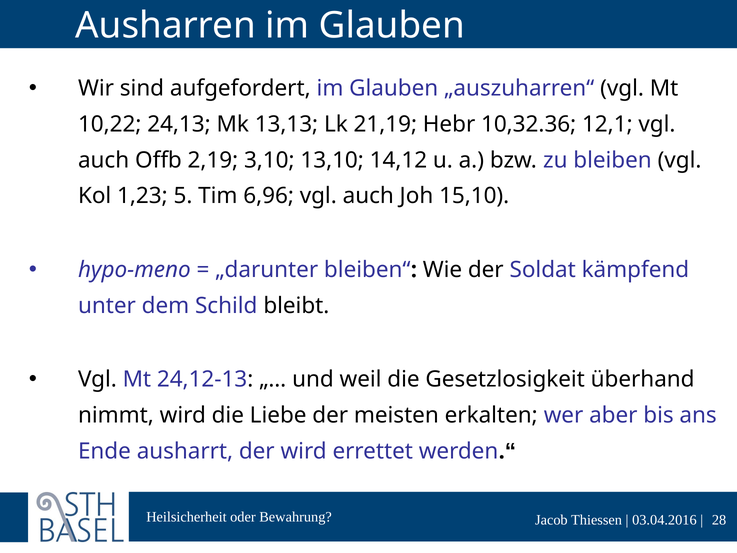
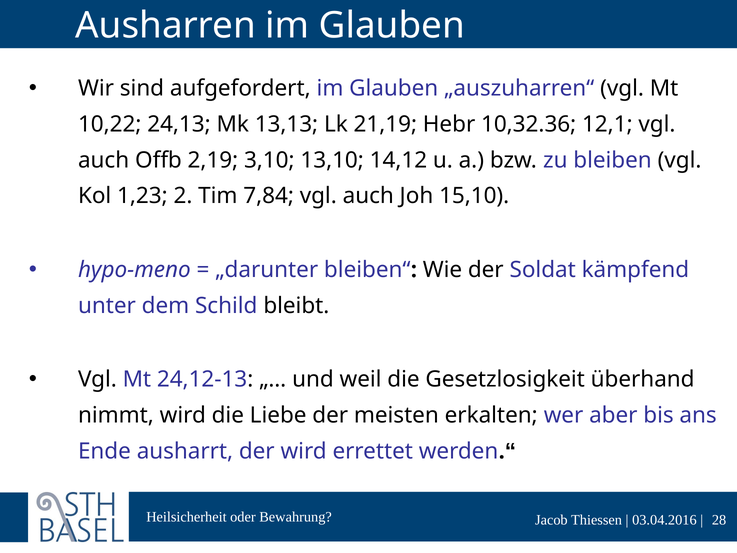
5: 5 -> 2 (183, 196)
6,96: 6,96 -> 7,84 (269, 196)
